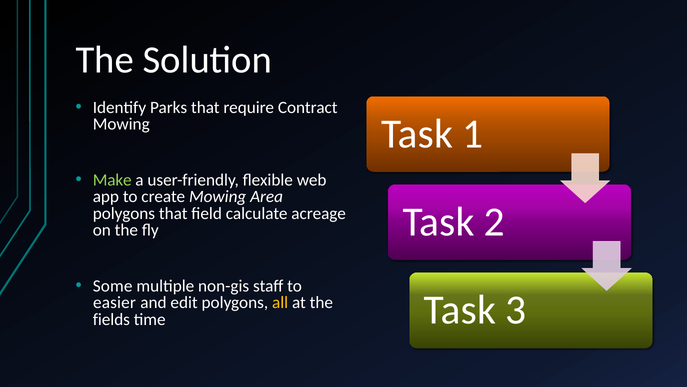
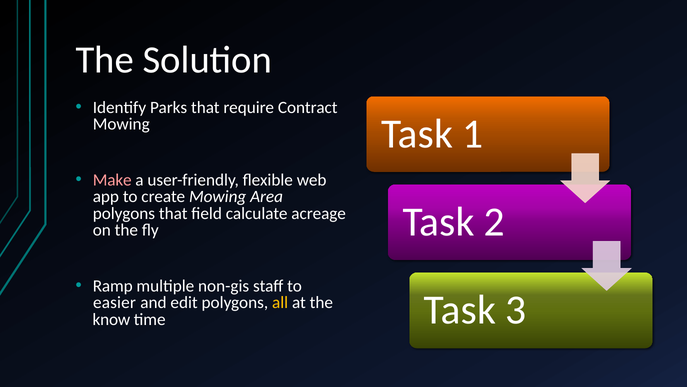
Make colour: light green -> pink (112, 180)
Some: Some -> Ramp (113, 286)
fields: fields -> know (111, 319)
